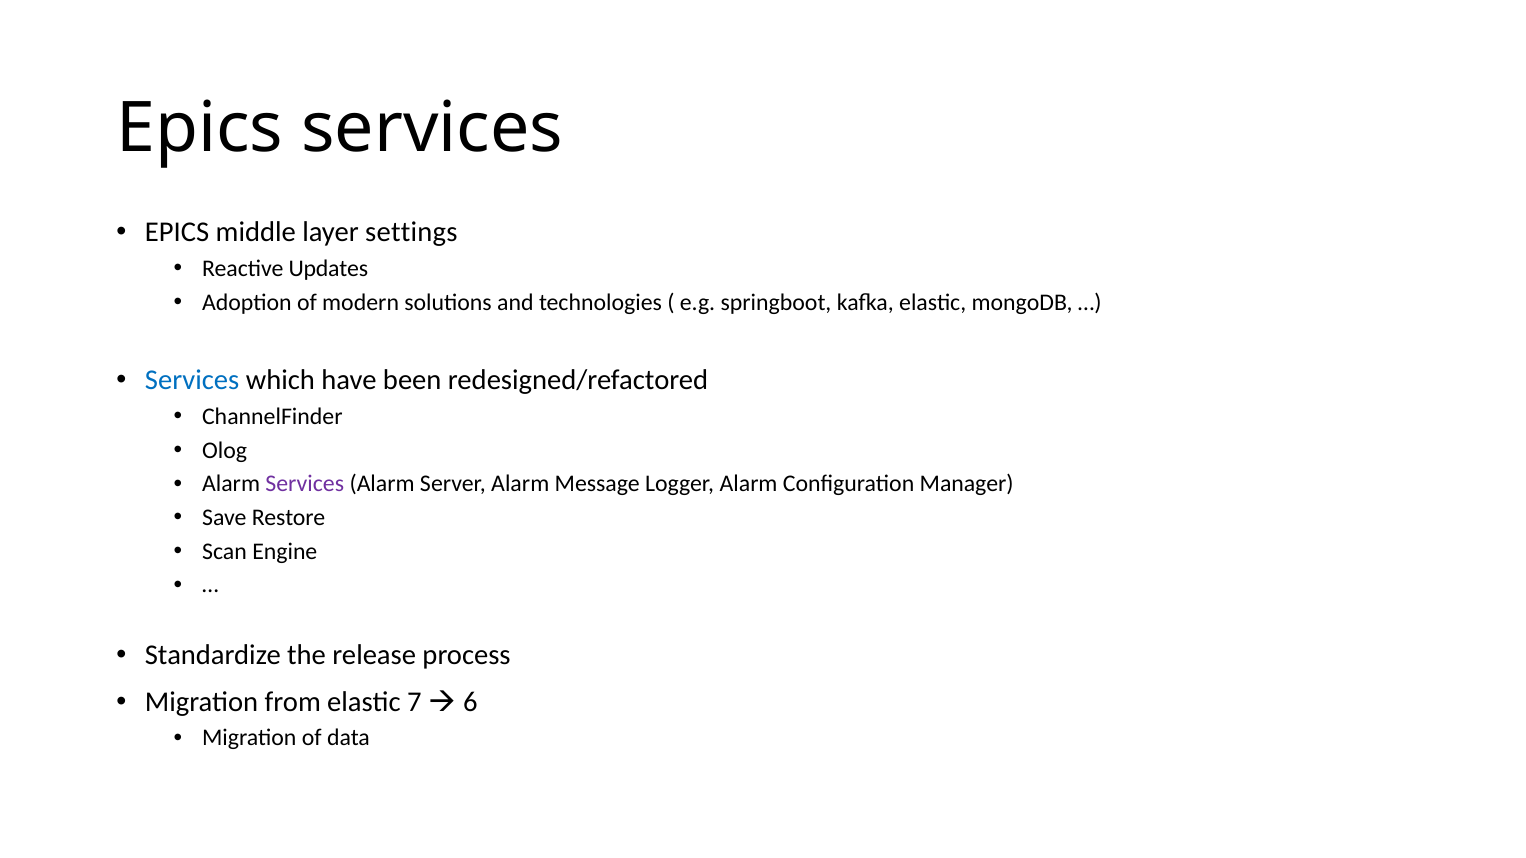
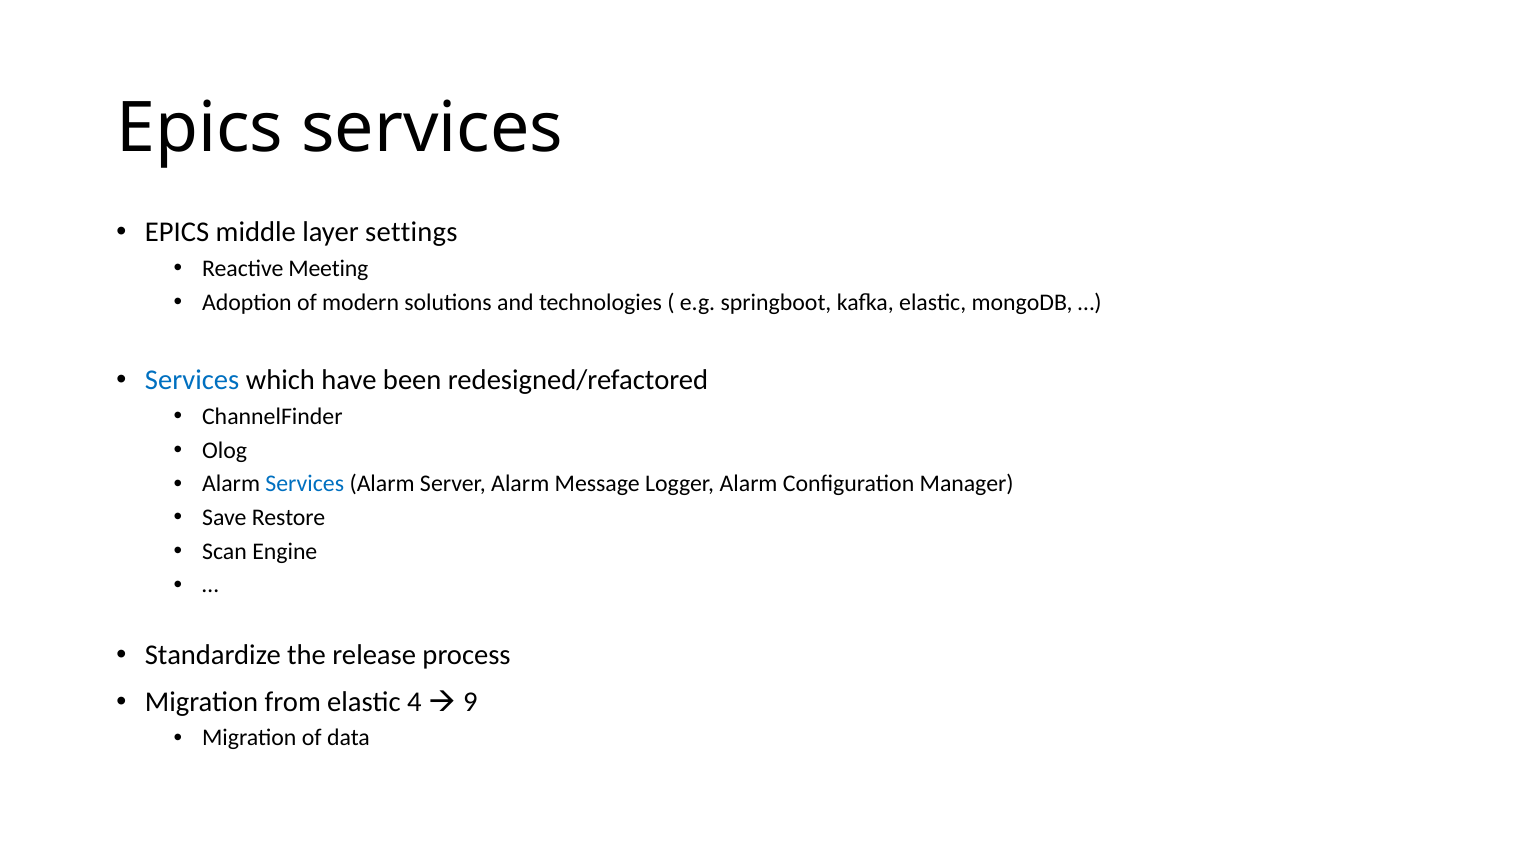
Updates: Updates -> Meeting (328, 269)
Services colour: purple -> blue (305, 484)
7: 7 -> 4 (414, 702)
6: 6 -> 9 (470, 702)
